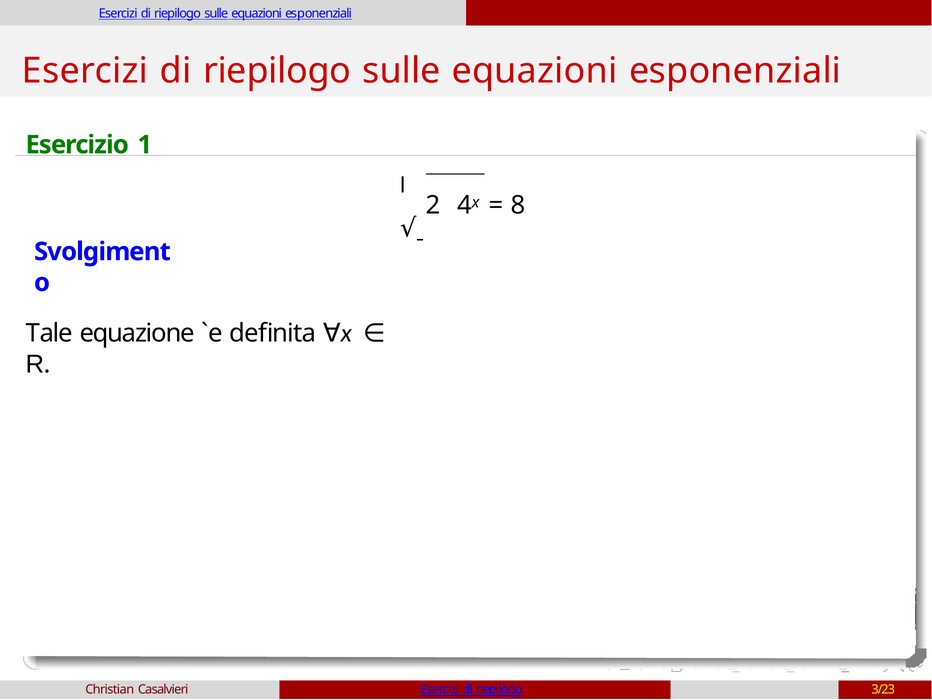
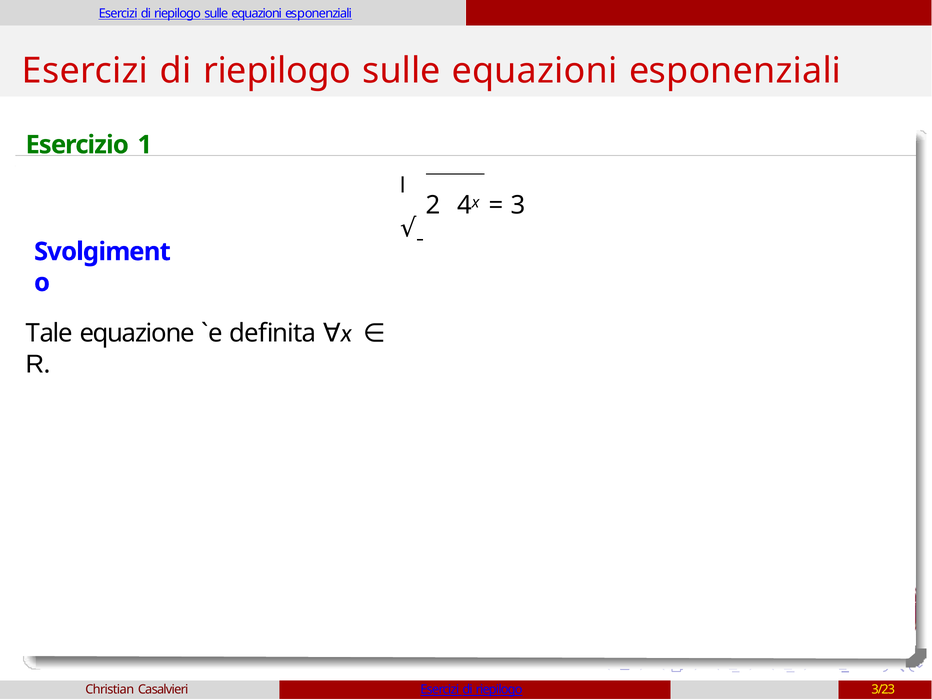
8: 8 -> 3 (518, 205)
